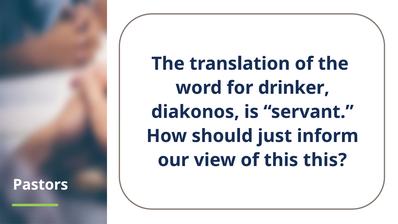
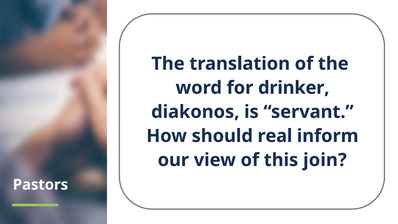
just: just -> real (275, 136)
this this: this -> join (325, 160)
